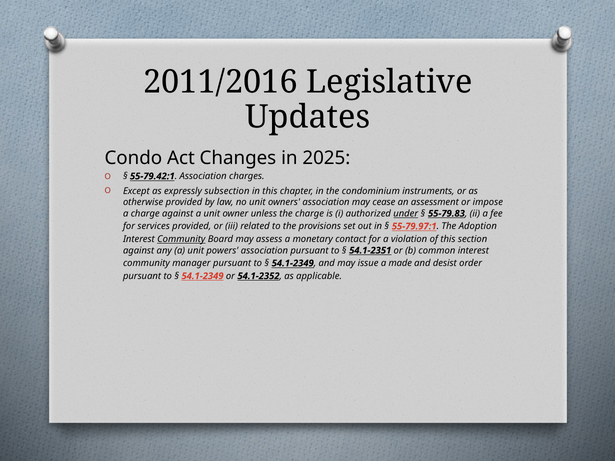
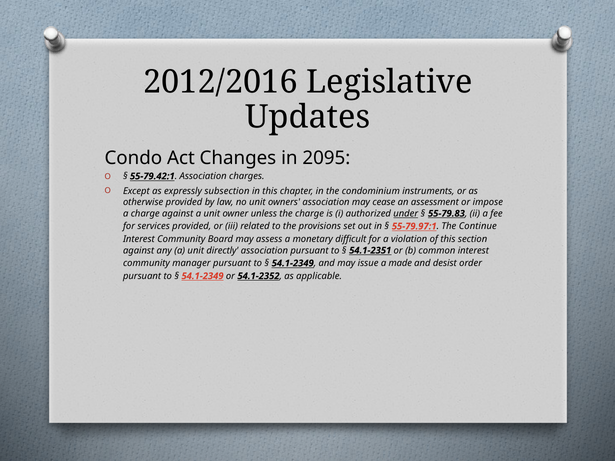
2011/2016: 2011/2016 -> 2012/2016 (220, 82)
2025: 2025 -> 2095 (326, 158)
Adoption: Adoption -> Continue (478, 226)
Community underline: present -> none (181, 239)
contact: contact -> difficult (351, 239)
powers: powers -> directly (222, 251)
